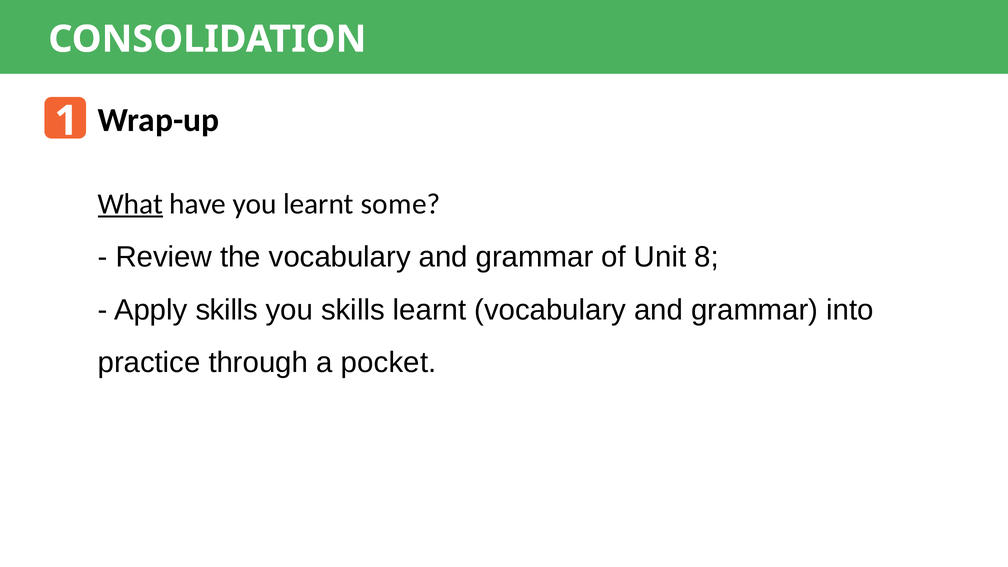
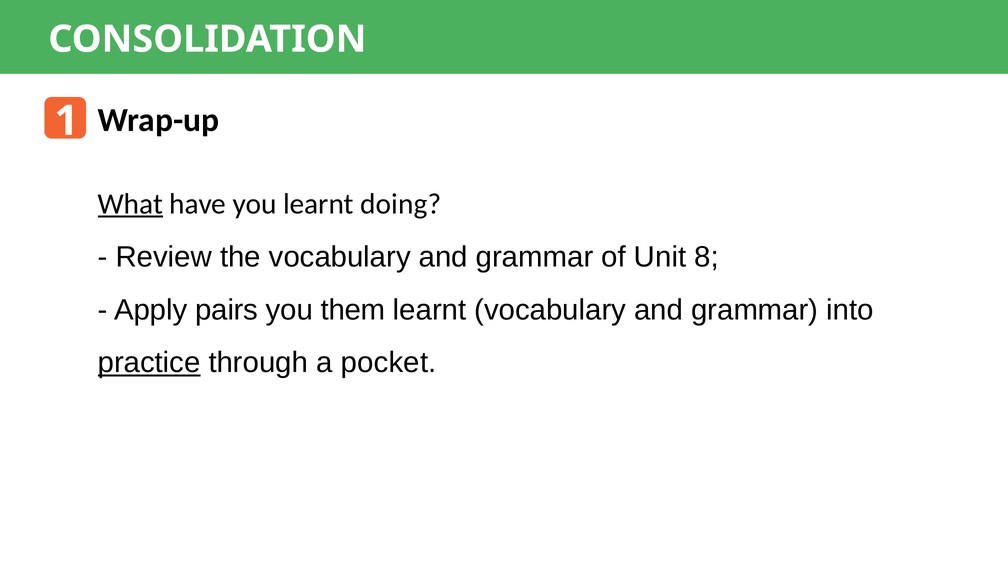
some: some -> doing (401, 204)
Apply skills: skills -> pairs (227, 310)
you skills: skills -> them (353, 310)
practice underline: none -> present (149, 363)
